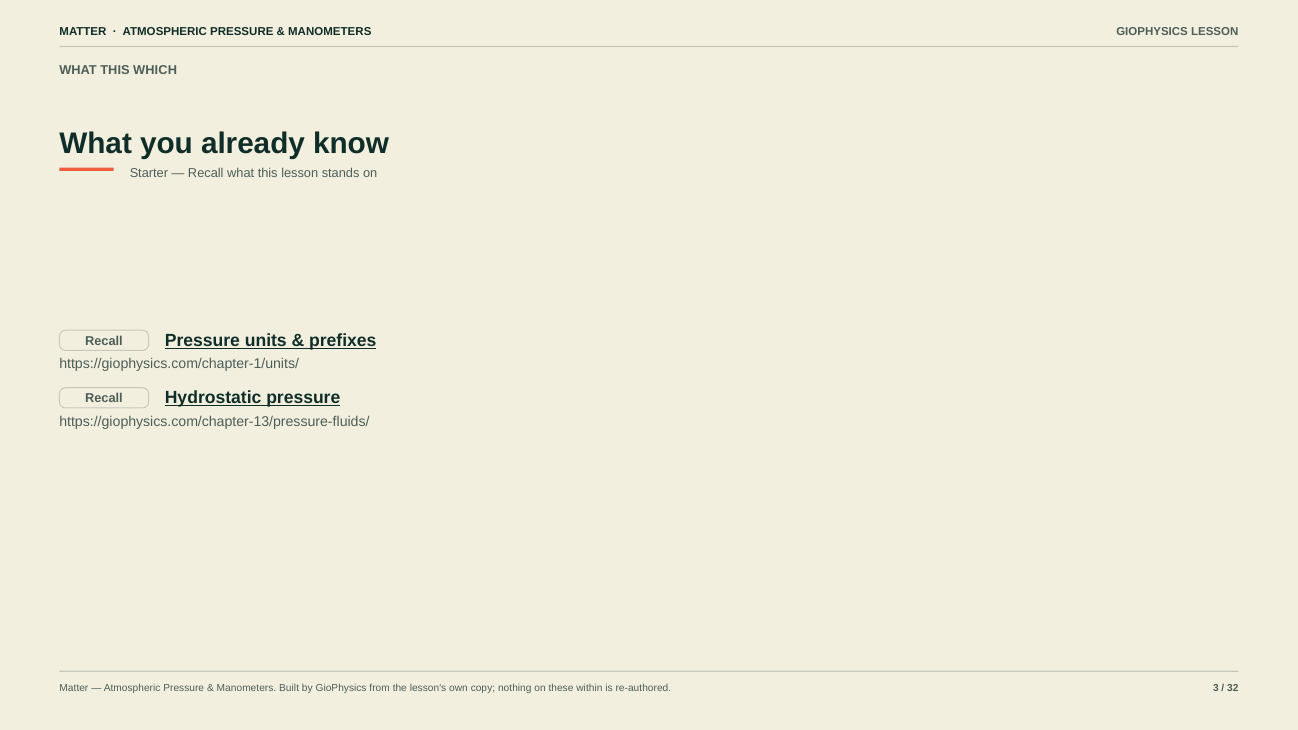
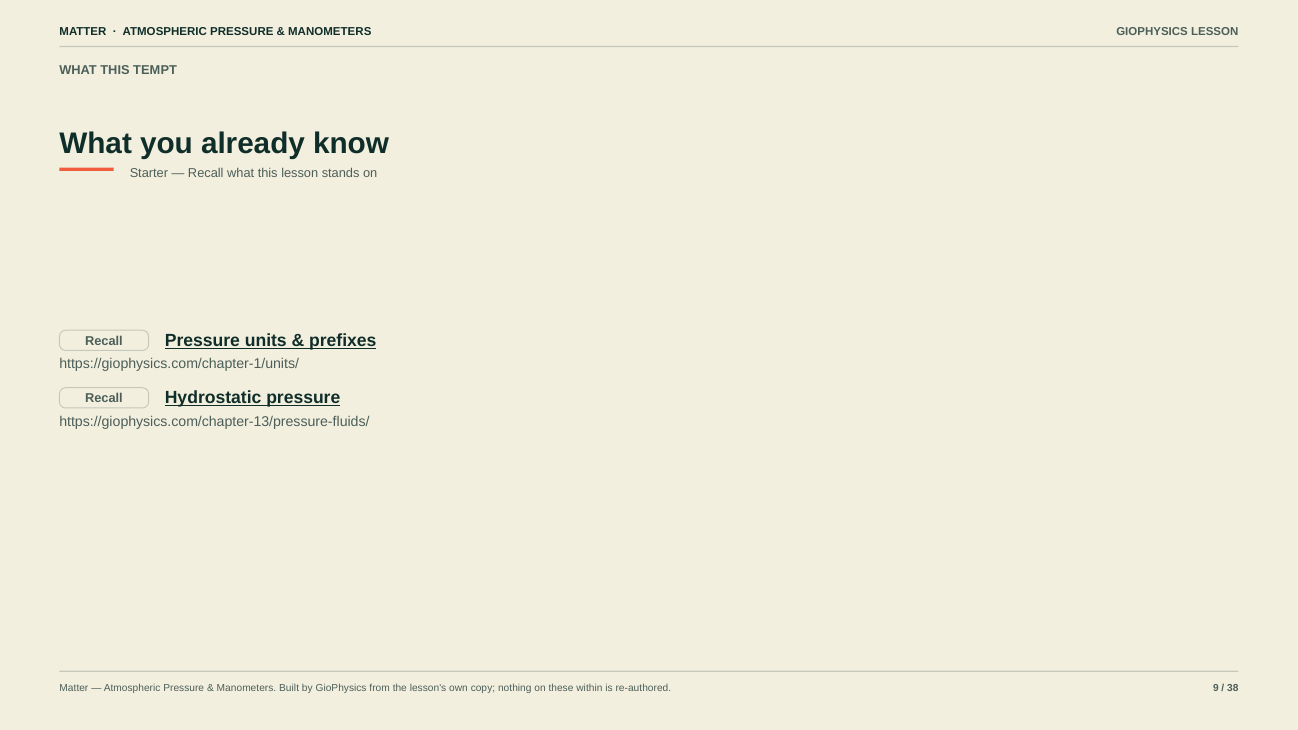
WHICH: WHICH -> TEMPT (155, 71)
3: 3 -> 9 (1216, 688)
32: 32 -> 38 (1233, 688)
